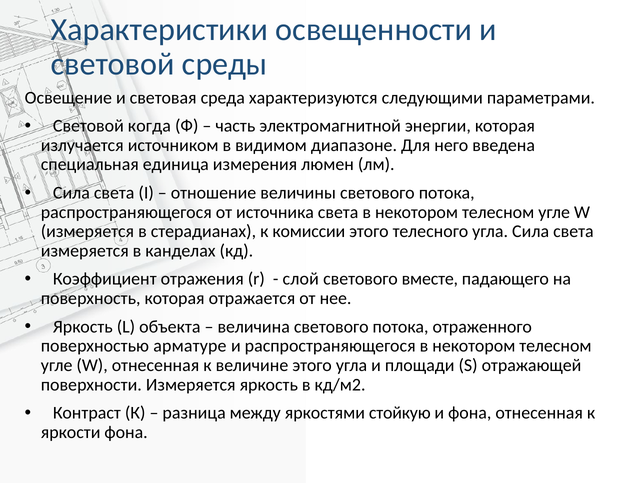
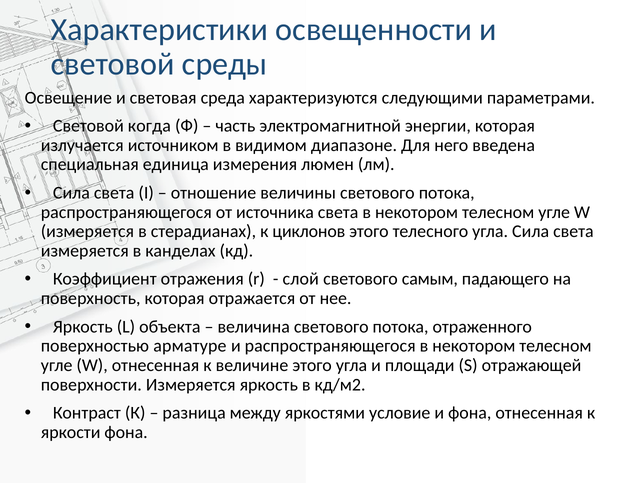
комиссии: комиссии -> циклонов (309, 231)
вместе: вместе -> самым (430, 279)
стойкую: стойкую -> условие (400, 413)
